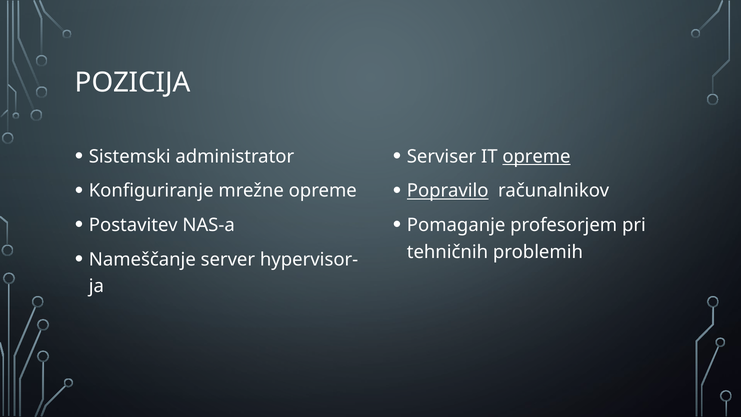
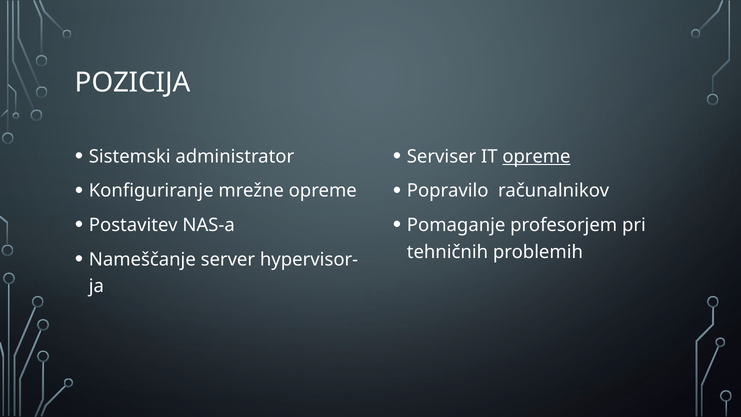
Popravilo underline: present -> none (448, 191)
